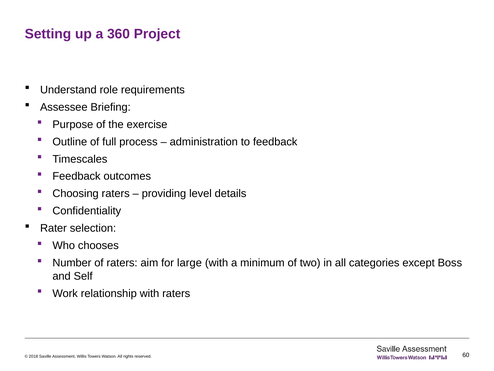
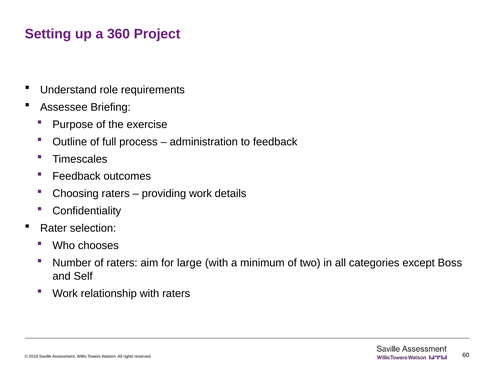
providing level: level -> work (201, 193)
